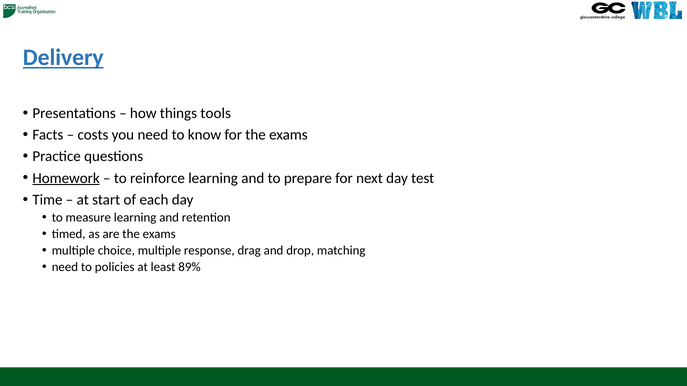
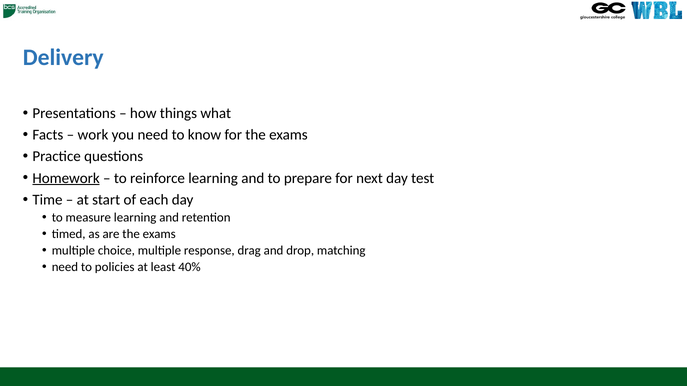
Delivery underline: present -> none (63, 58)
tools: tools -> what (216, 113)
costs: costs -> work (93, 135)
89%: 89% -> 40% (189, 267)
